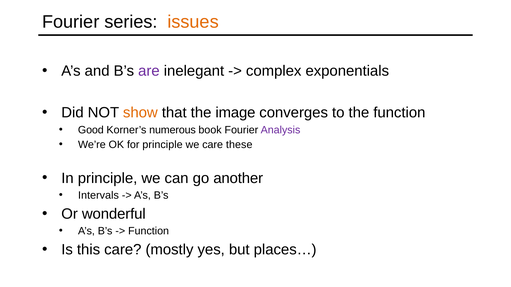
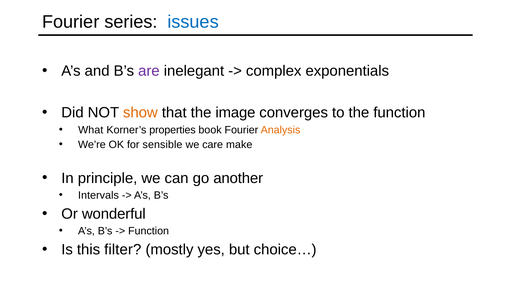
issues colour: orange -> blue (193, 22)
Good: Good -> What (91, 130)
numerous: numerous -> properties (173, 130)
Analysis colour: purple -> orange (281, 130)
for principle: principle -> sensible (162, 145)
these: these -> make (239, 145)
this care: care -> filter (123, 250)
places…: places… -> choice… (285, 250)
